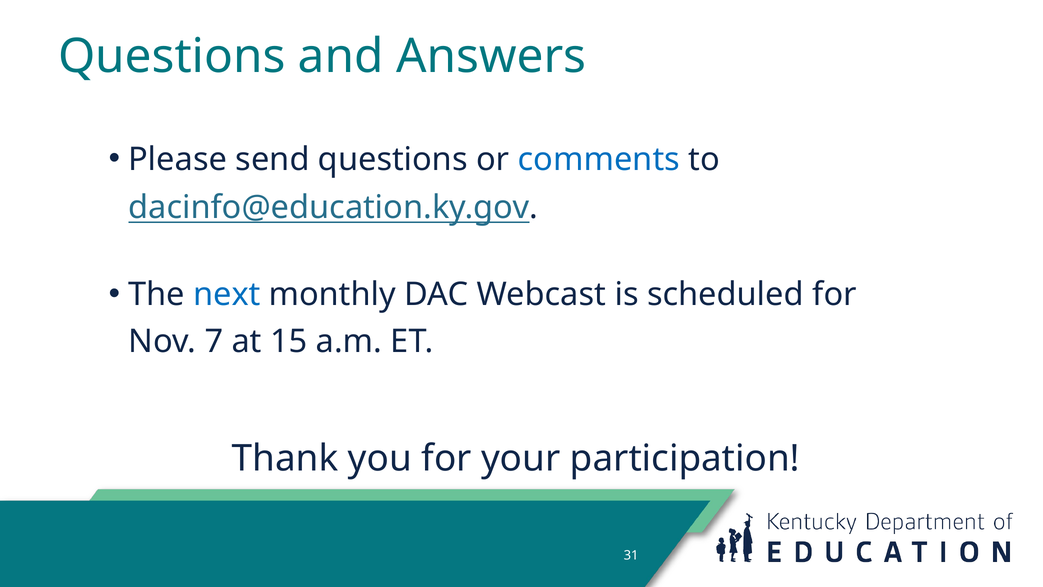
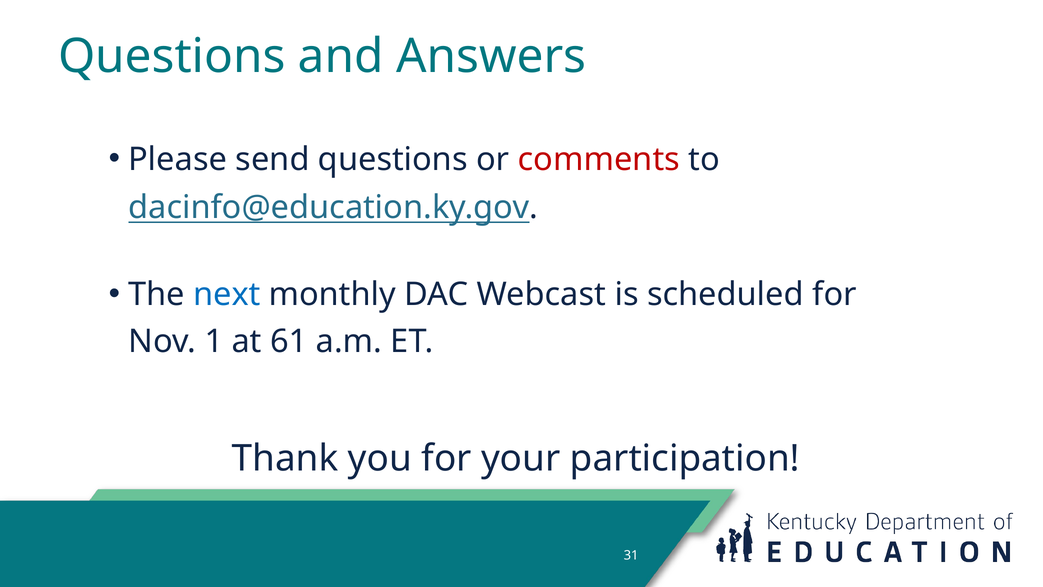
comments colour: blue -> red (599, 159)
7: 7 -> 1 (214, 341)
15: 15 -> 61 (289, 341)
